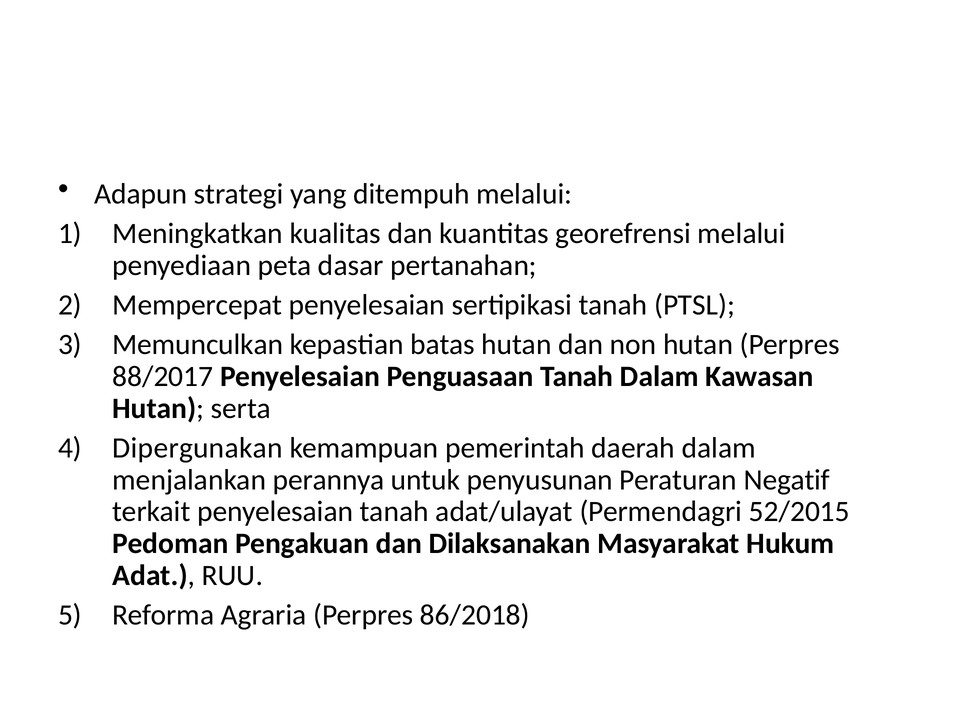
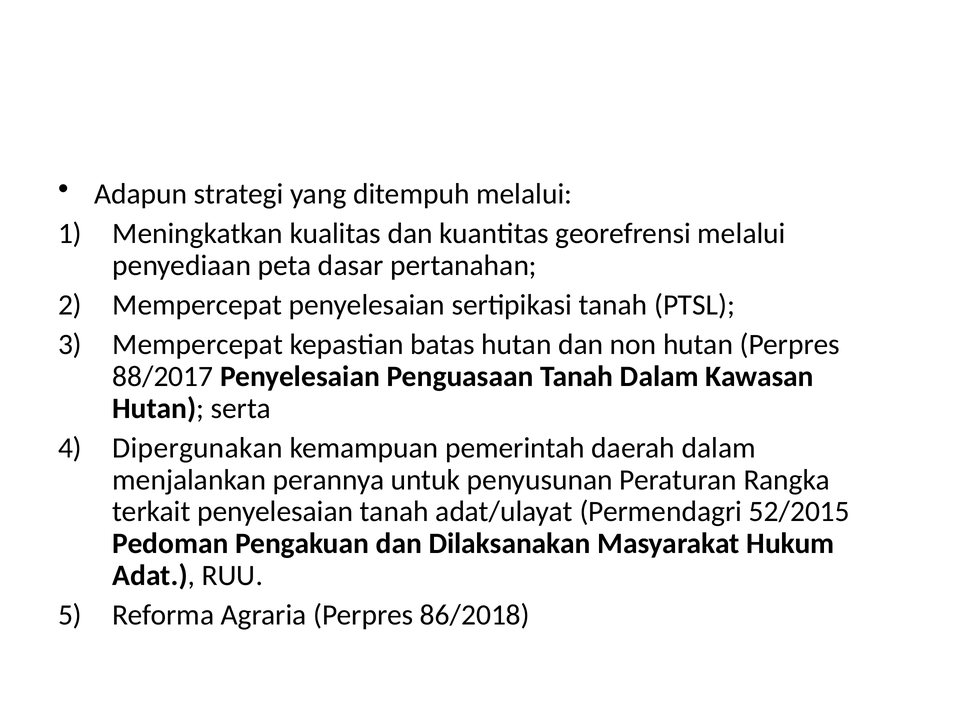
Memunculkan: Memunculkan -> Mempercepat (198, 345)
Negatif: Negatif -> Rangka (787, 480)
